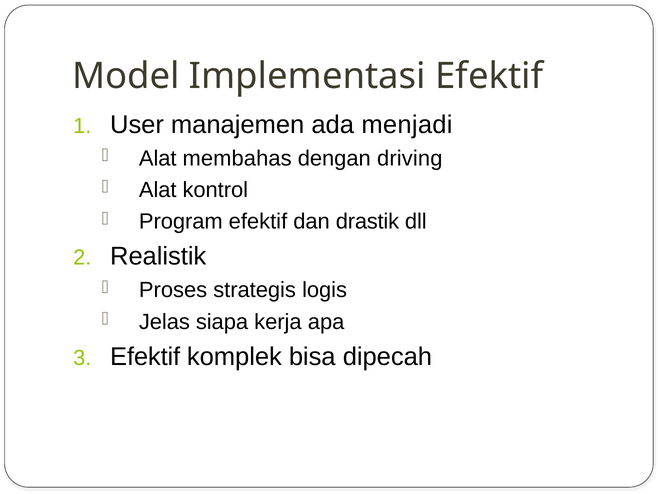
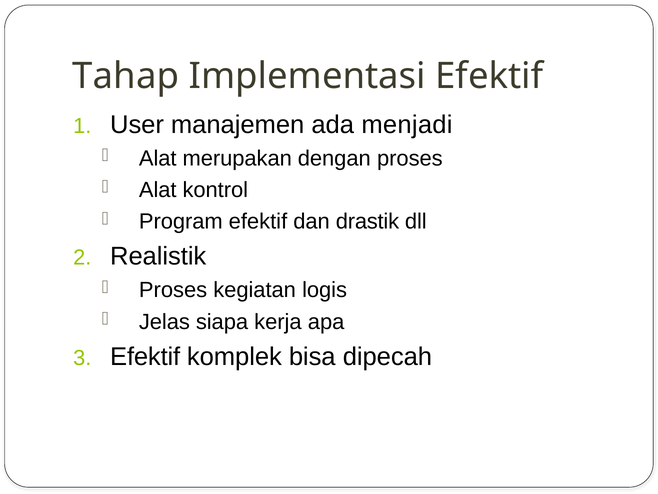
Model: Model -> Tahap (126, 76)
membahas: membahas -> merupakan (237, 158)
dengan driving: driving -> proses (410, 158)
strategis: strategis -> kegiatan (255, 290)
